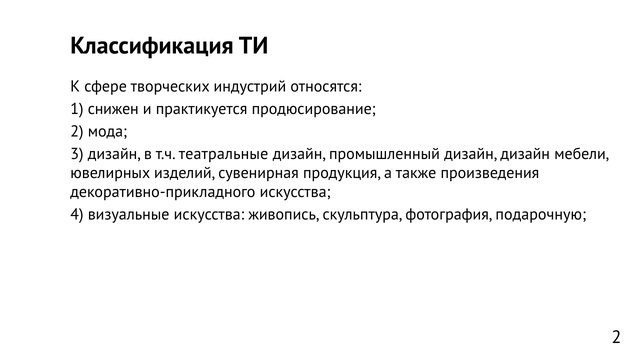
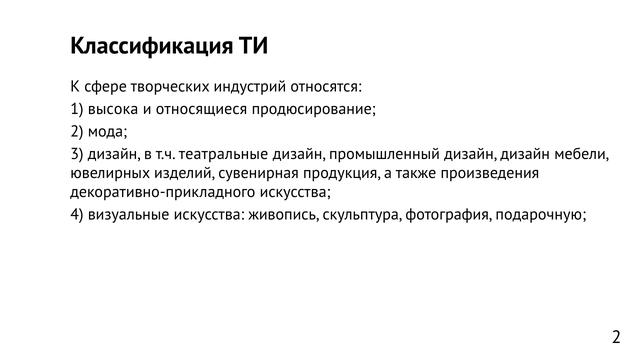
снижен: снижен -> высока (113, 109)
практикуется: практикуется -> относящиеся (202, 109)
